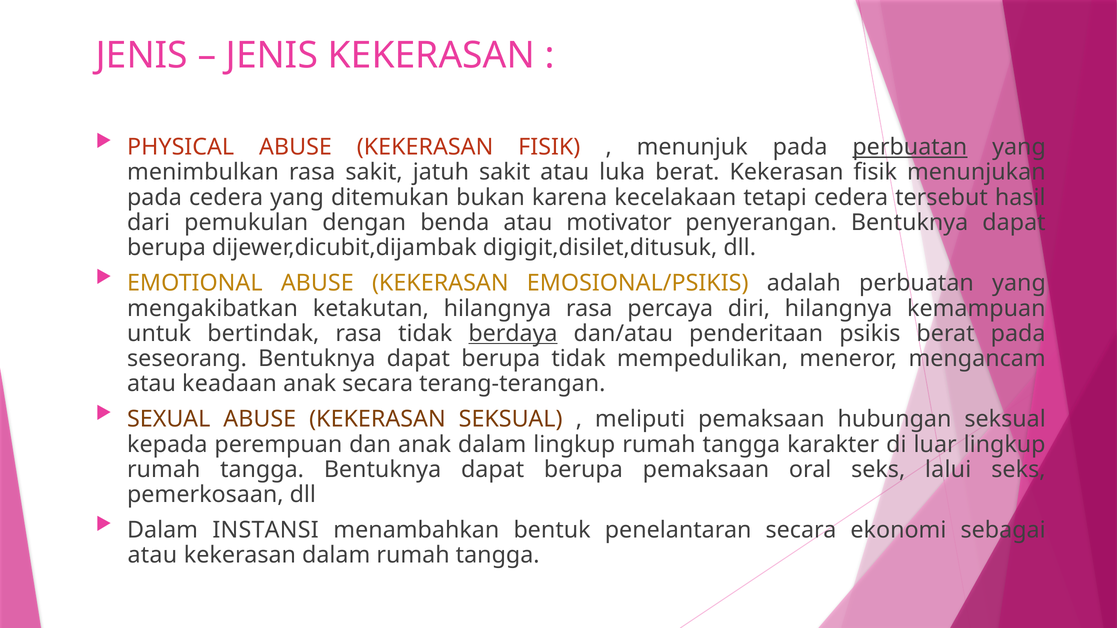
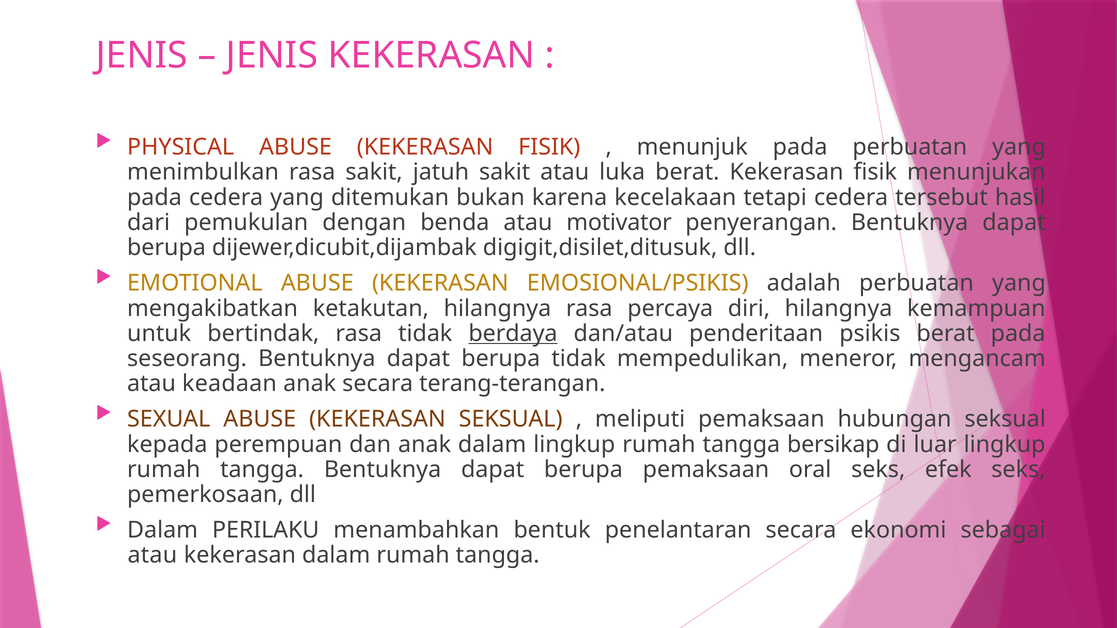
perbuatan underline: present -> none (910, 147)
karakter: karakter -> bersikap (833, 445)
lalui: lalui -> efek (948, 470)
INSTANSI: INSTANSI -> PERILAKU (266, 530)
